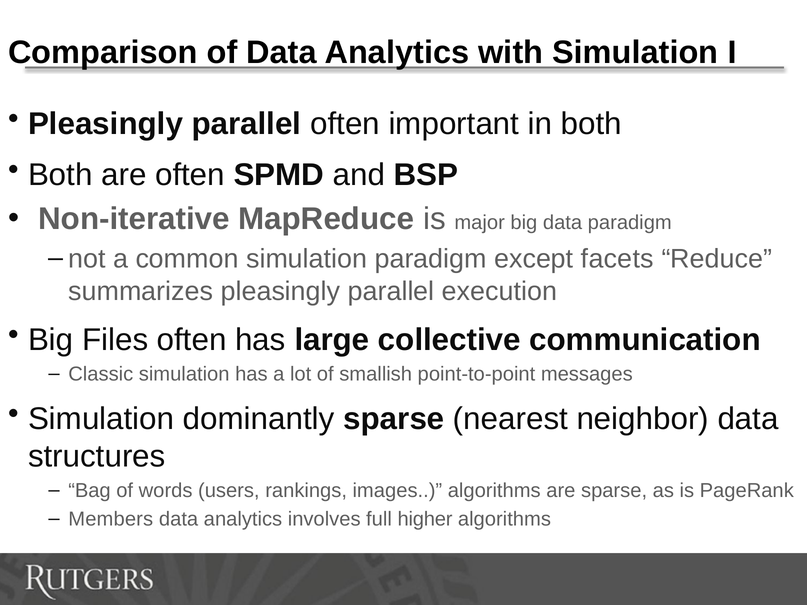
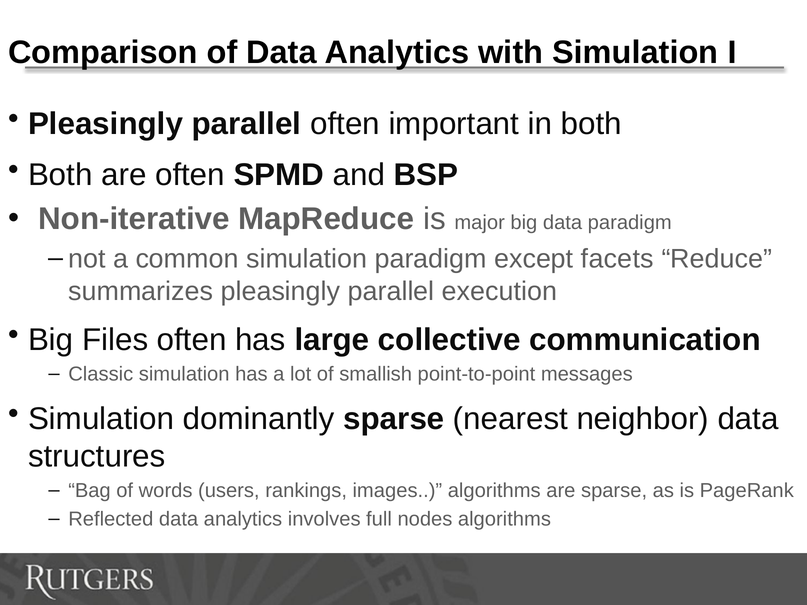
Members: Members -> Reflected (111, 519)
higher: higher -> nodes (425, 519)
